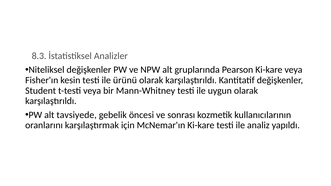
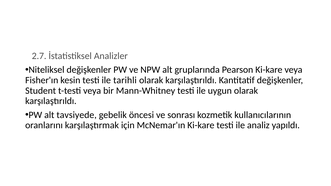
8.3: 8.3 -> 2.7 (39, 56)
ürünü: ürünü -> tarihli (125, 80)
